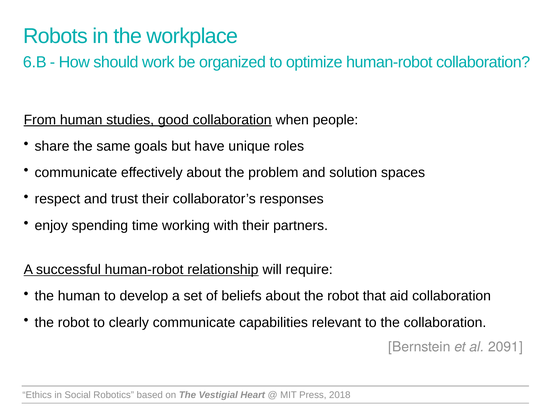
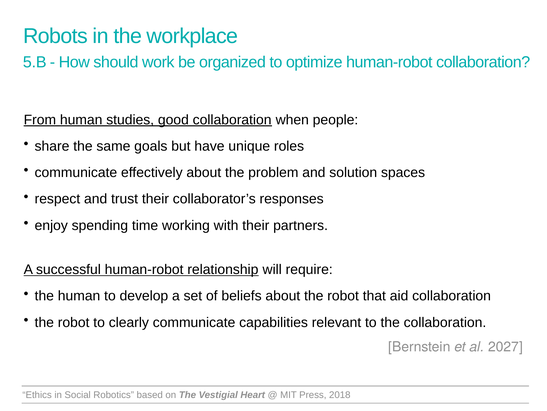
6.B: 6.B -> 5.B (35, 62)
2091: 2091 -> 2027 (506, 346)
